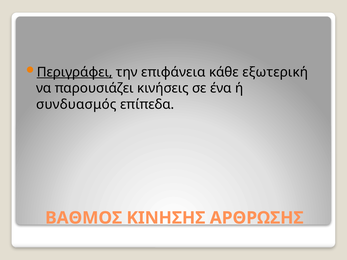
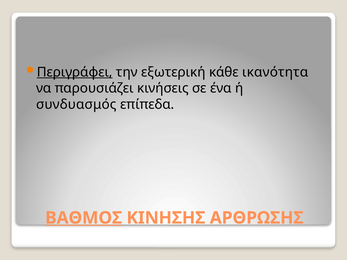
επιφάνεια: επιφάνεια -> εξωτερική (173, 72)
εξωτερική: εξωτερική -> ικανότητα (275, 72)
ΒΑΘΜΟΣ underline: none -> present (84, 218)
